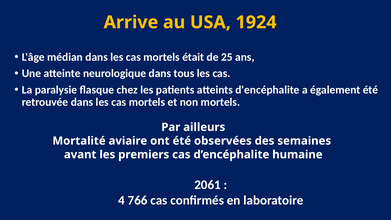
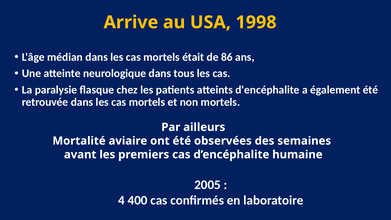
1924: 1924 -> 1998 (256, 22)
25: 25 -> 86 (227, 57)
2061: 2061 -> 2005 (208, 185)
766: 766 -> 400 (138, 200)
